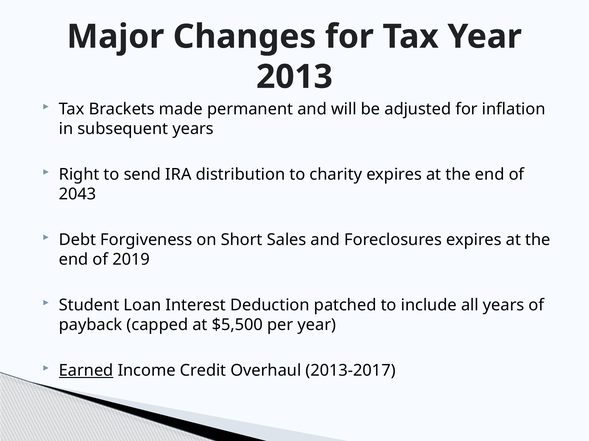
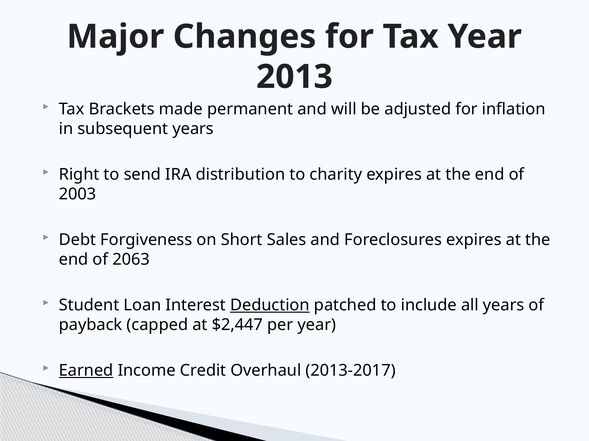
2043: 2043 -> 2003 (78, 194)
2019: 2019 -> 2063 (131, 260)
Deduction underline: none -> present (270, 306)
$5,500: $5,500 -> $2,447 (237, 325)
